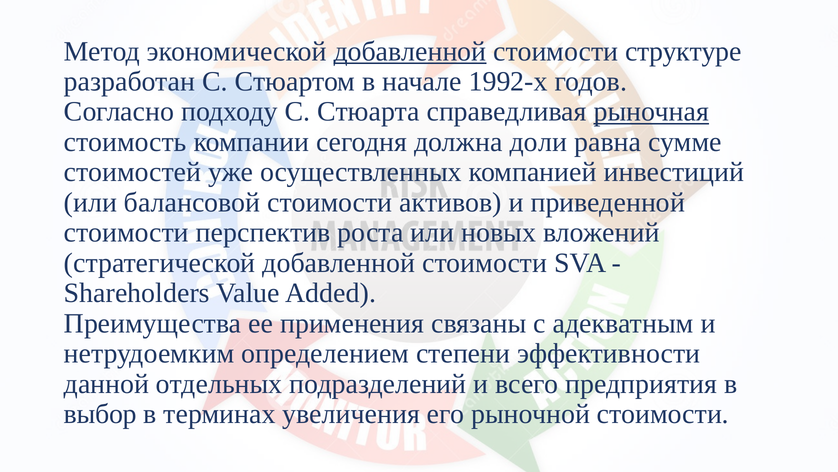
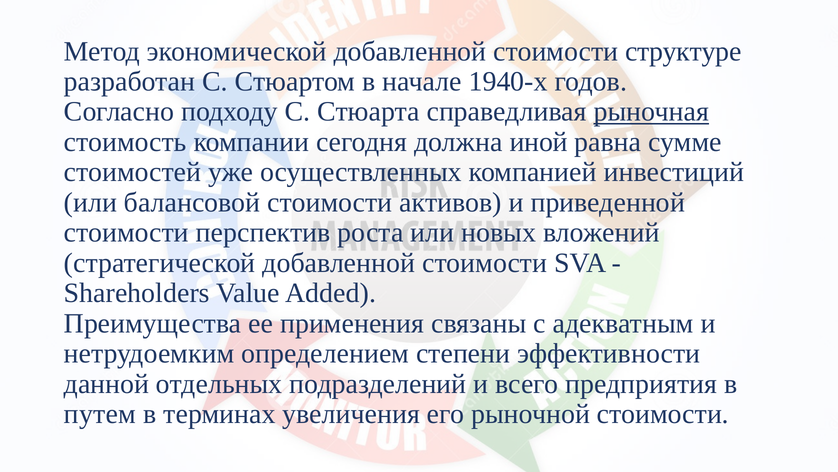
добавленной underline: present -> none (410, 51)
1992-х: 1992-х -> 1940-х (508, 81)
доли: доли -> иной (539, 142)
выбор: выбор -> путем (100, 413)
